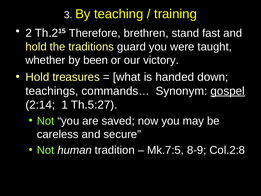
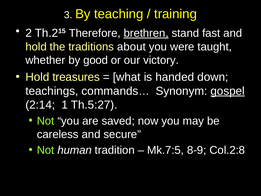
brethren underline: none -> present (146, 33)
guard: guard -> about (131, 47)
been: been -> good (96, 60)
